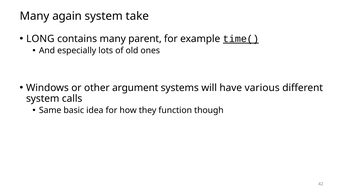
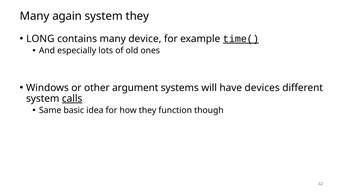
system take: take -> they (137, 16)
parent: parent -> device (145, 39)
various: various -> devices (262, 88)
calls underline: none -> present (72, 99)
